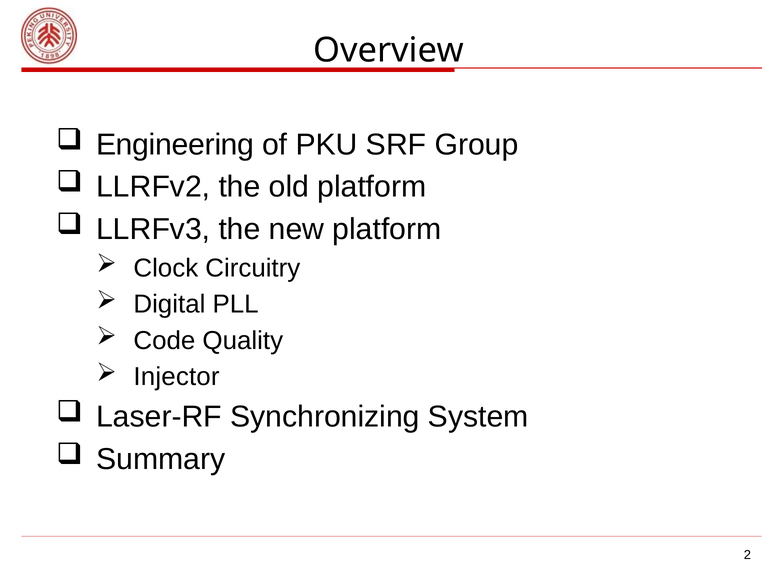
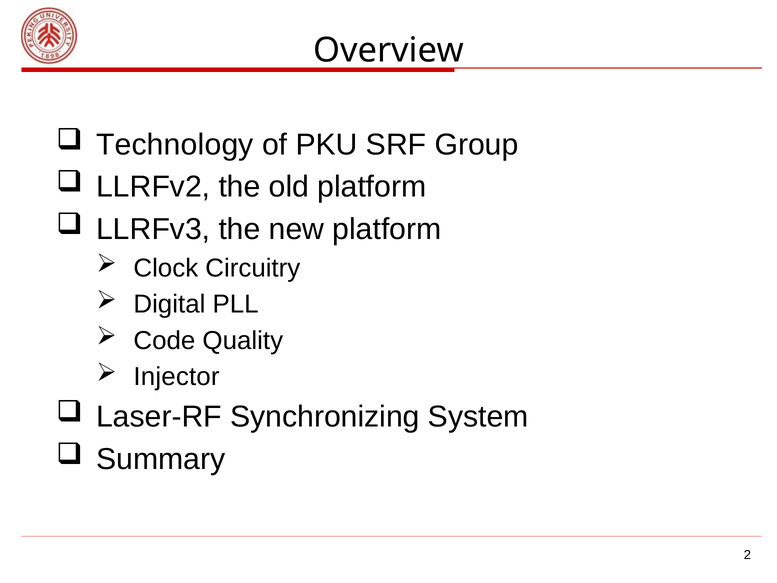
Engineering: Engineering -> Technology (175, 145)
